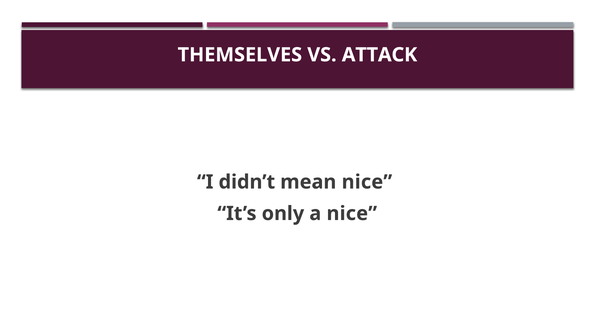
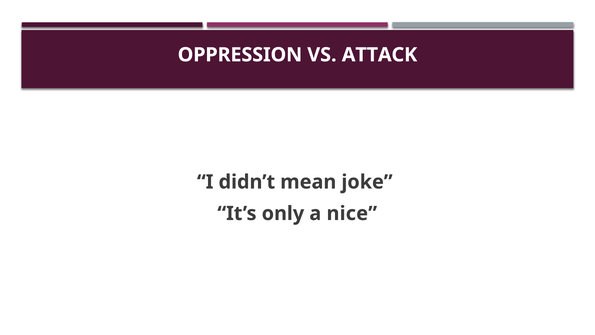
THEMSELVES: THEMSELVES -> OPPRESSION (240, 55)
mean nice: nice -> joke (367, 182)
